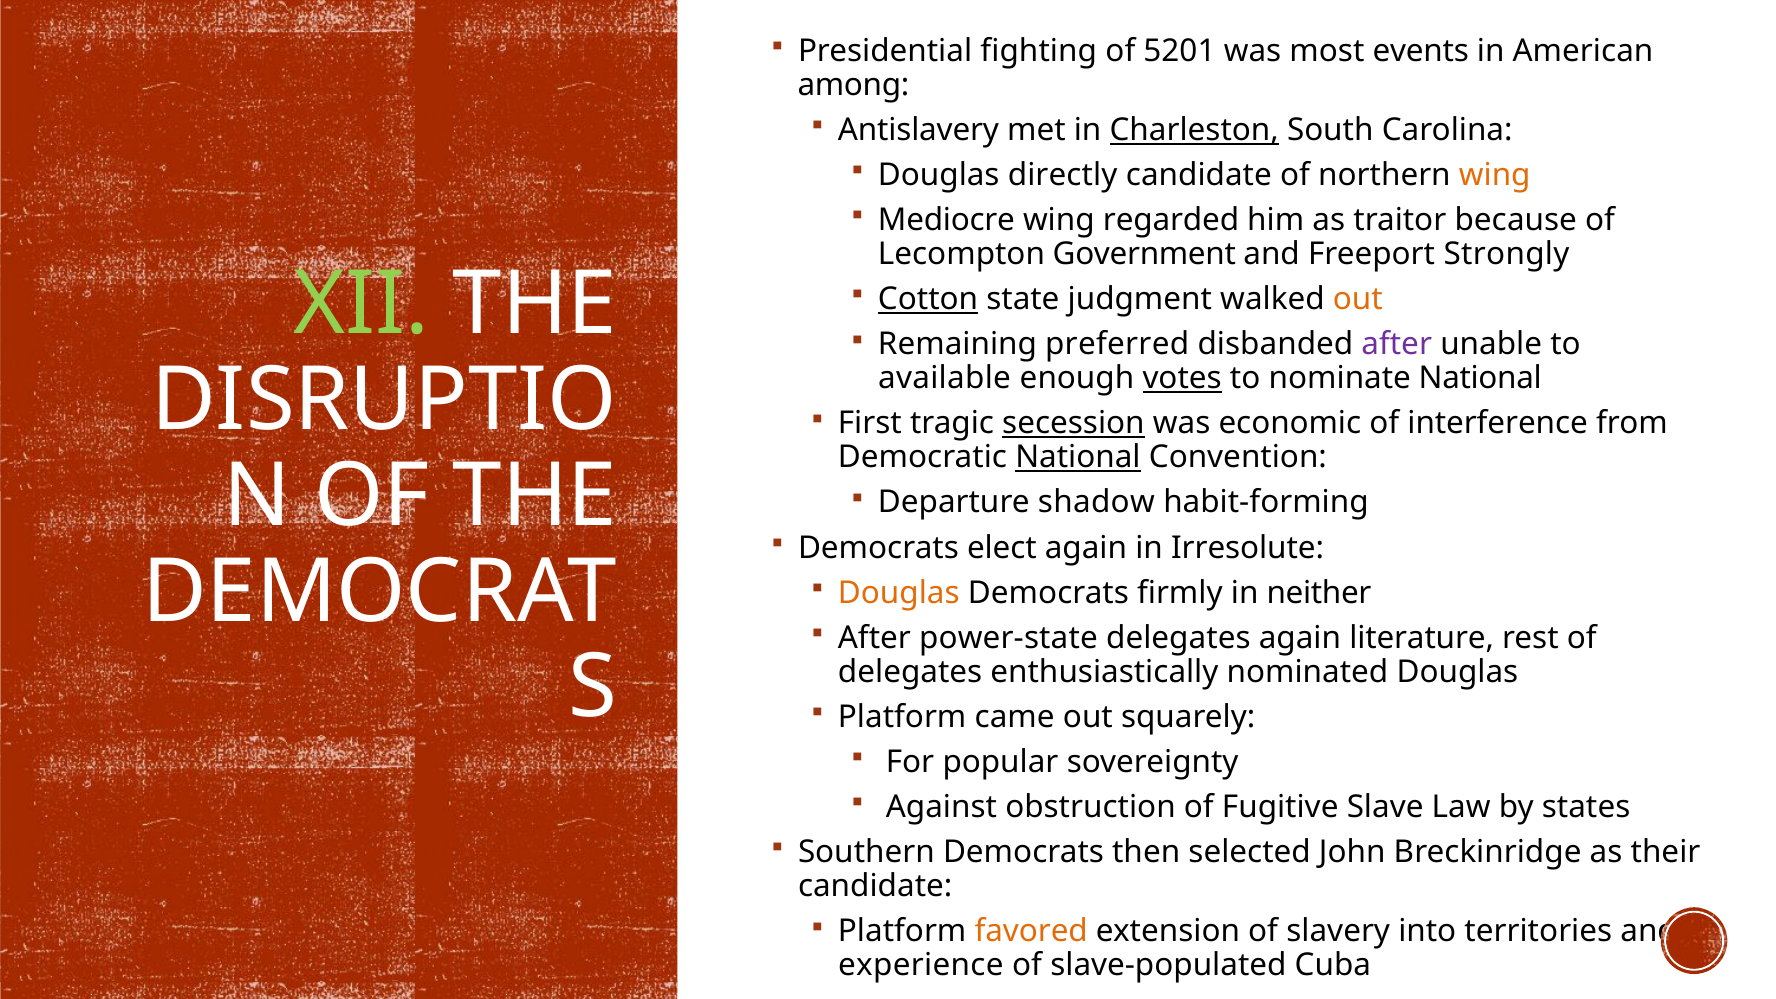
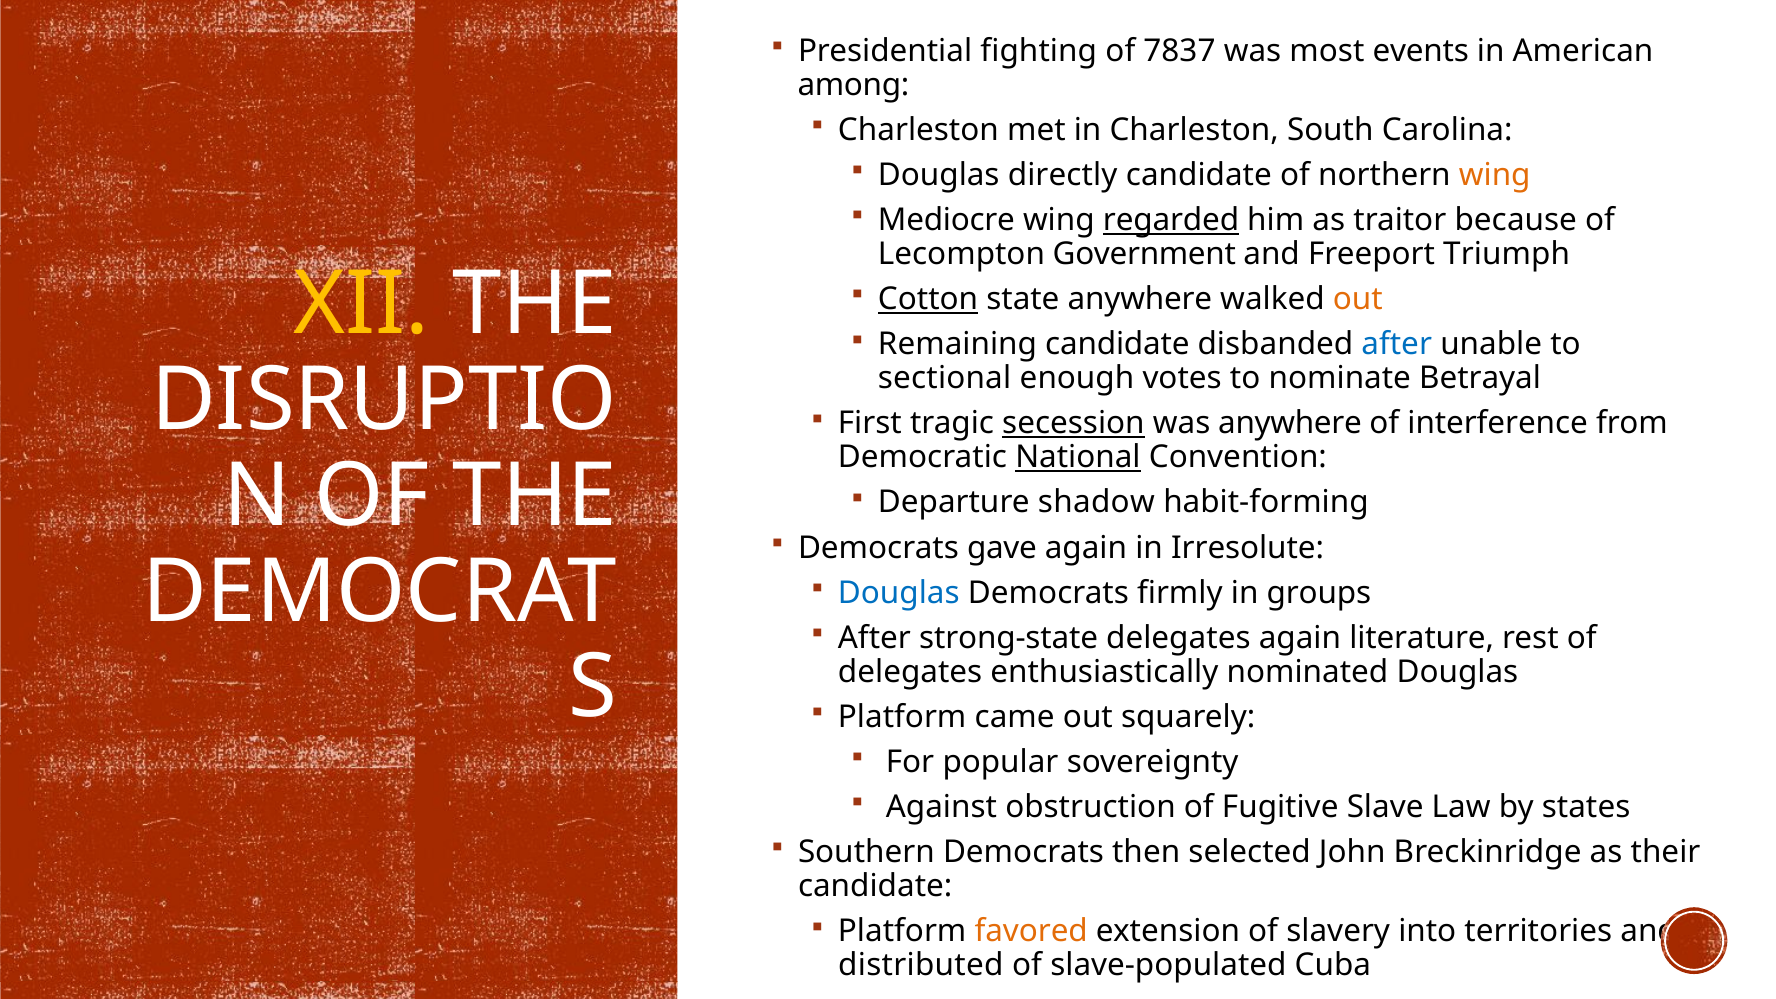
5201: 5201 -> 7837 (1179, 51)
Antislavery: Antislavery -> Charleston (918, 130)
Charleston underline: present -> none (1194, 130)
regarded underline: none -> present (1171, 220)
Strongly: Strongly -> Triumph (1507, 254)
XII colour: light green -> yellow (362, 304)
state judgment: judgment -> anywhere (1140, 299)
Remaining preferred: preferred -> candidate (1117, 344)
after colour: purple -> blue (1397, 344)
available: available -> sectional (945, 378)
votes underline: present -> none (1182, 378)
nominate National: National -> Betrayal (1480, 378)
was economic: economic -> anywhere (1290, 424)
elect: elect -> gave (1002, 548)
Douglas colour: orange -> blue (899, 593)
neither: neither -> groups (1319, 593)
power-state: power-state -> strong-state (1009, 638)
experience: experience -> distributed (921, 965)
